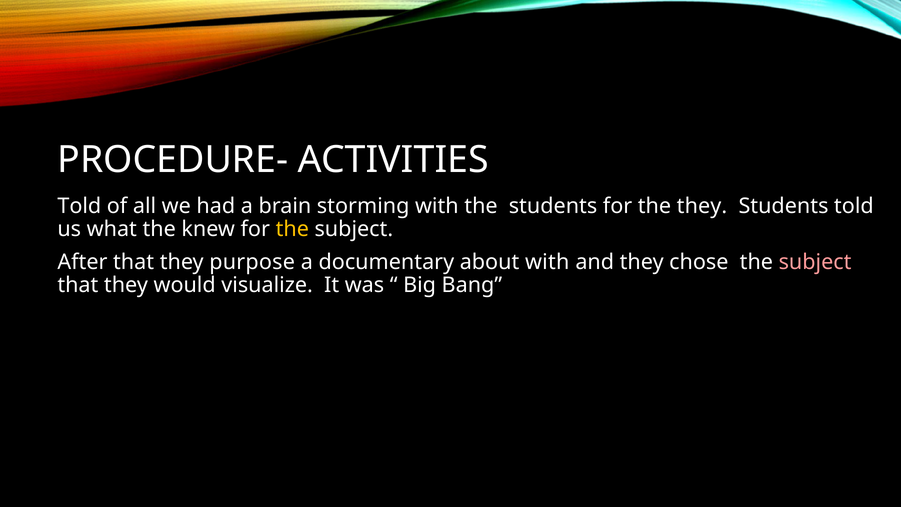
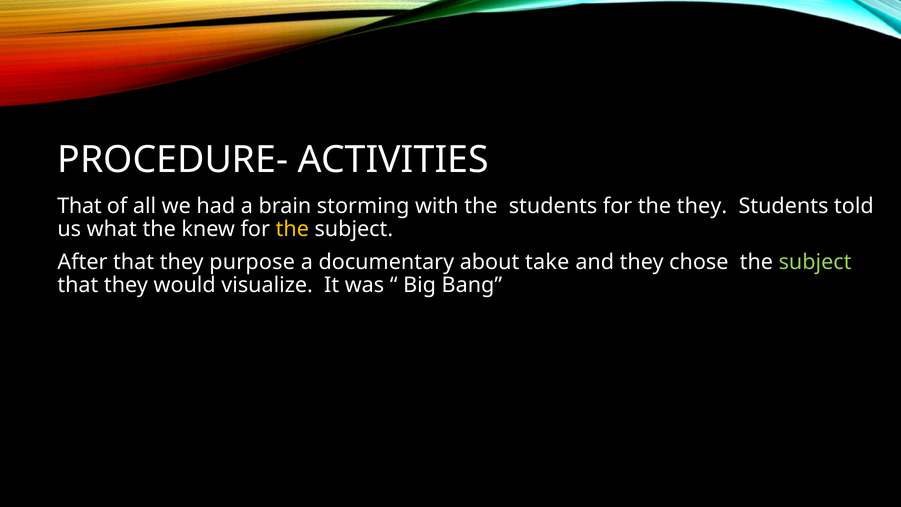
Told: Told -> That (79, 206)
about with: with -> take (547, 262)
subject colour: pink -> light green (815, 262)
